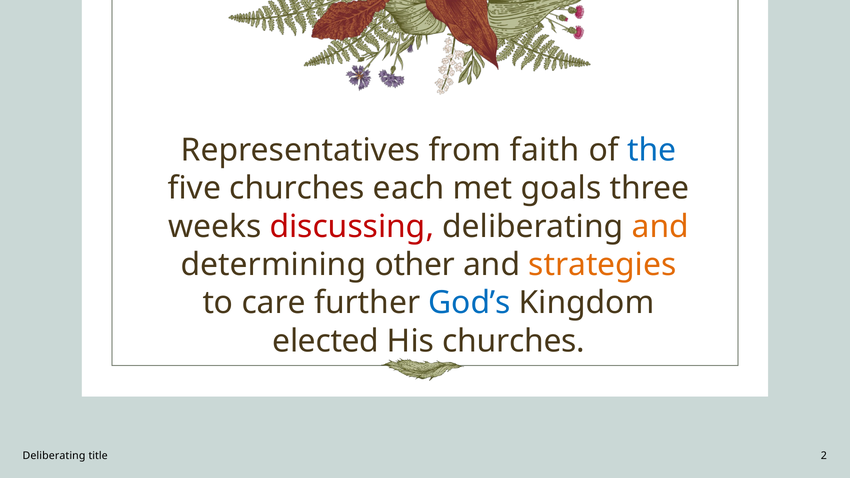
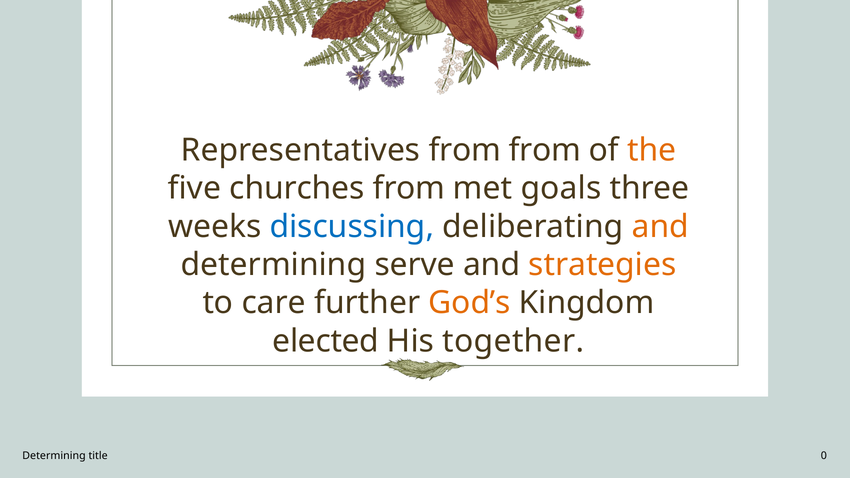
from faith: faith -> from (545, 150)
the colour: blue -> orange (652, 150)
churches each: each -> from (409, 188)
discussing colour: red -> blue (352, 227)
other: other -> serve (415, 265)
God’s colour: blue -> orange (470, 303)
His churches: churches -> together (513, 341)
Deliberating: Deliberating -> Determining (54, 456)
2: 2 -> 0 (824, 456)
